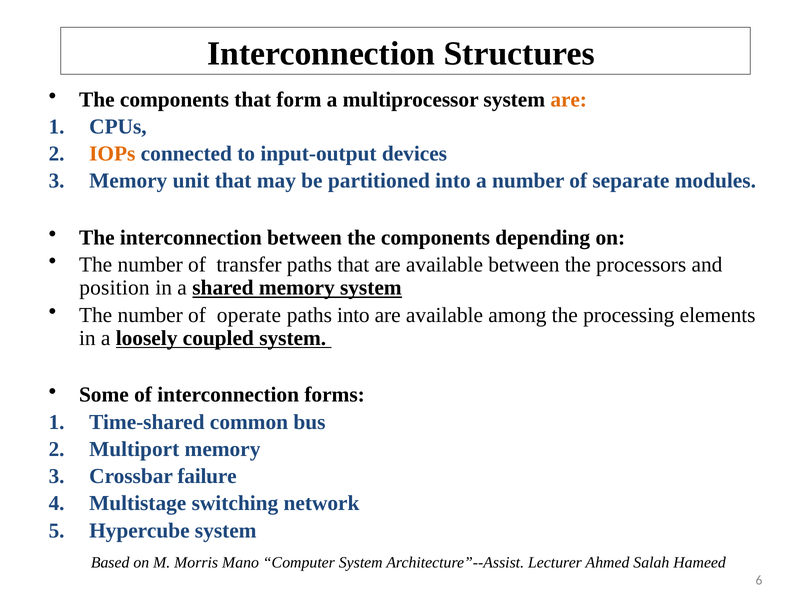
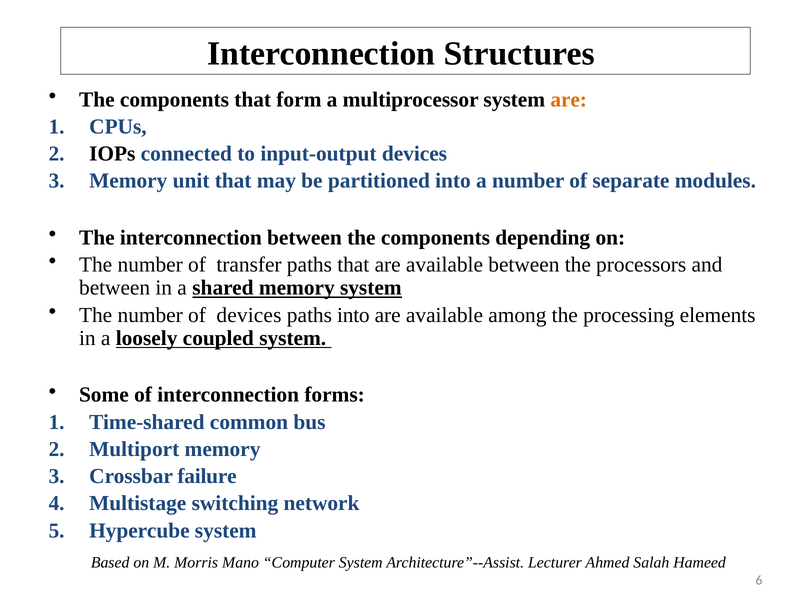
IOPs colour: orange -> black (112, 154)
position: position -> between (115, 288)
of operate: operate -> devices (249, 315)
